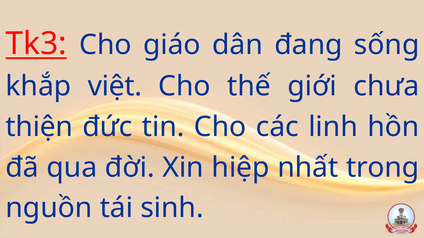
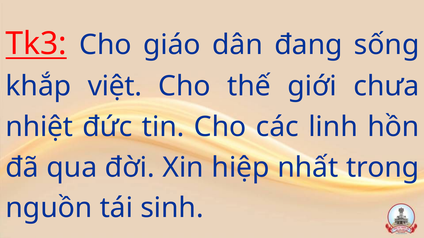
thiện: thiện -> nhiệt (39, 127)
